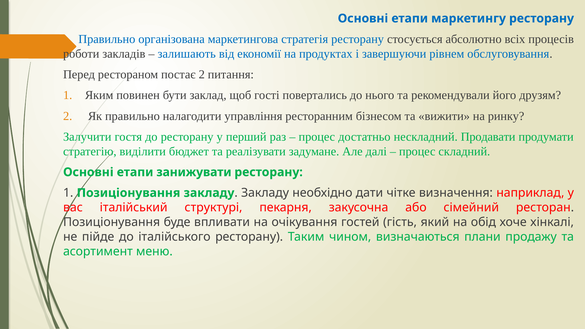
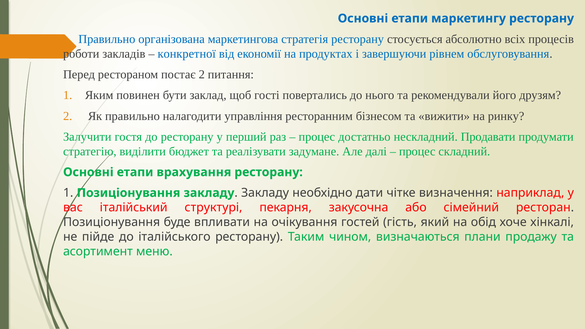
залишають: залишають -> конкретної (187, 54)
занижувати: занижувати -> врахування (194, 172)
